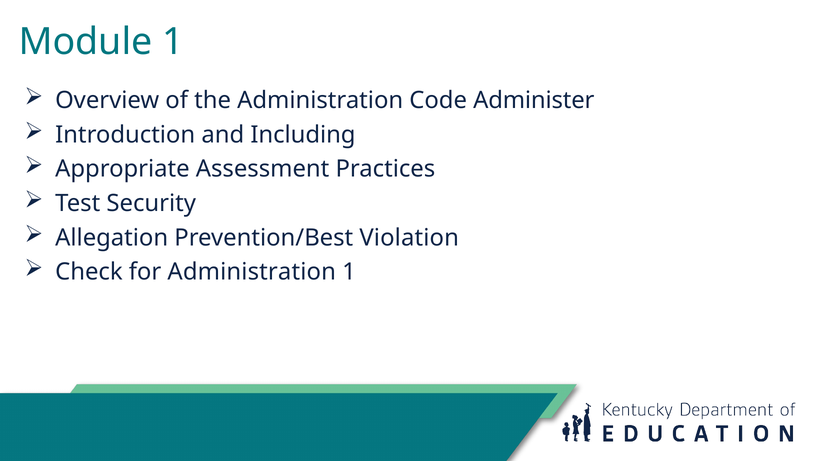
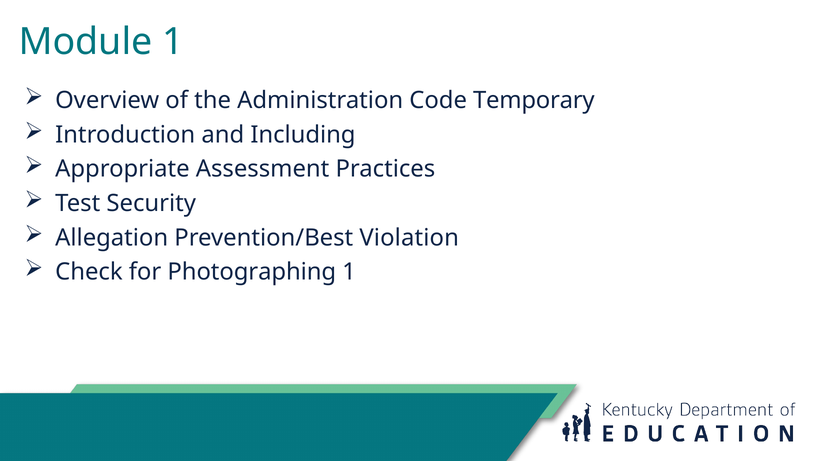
Administer: Administer -> Temporary (534, 100)
for Administration: Administration -> Photographing (252, 272)
